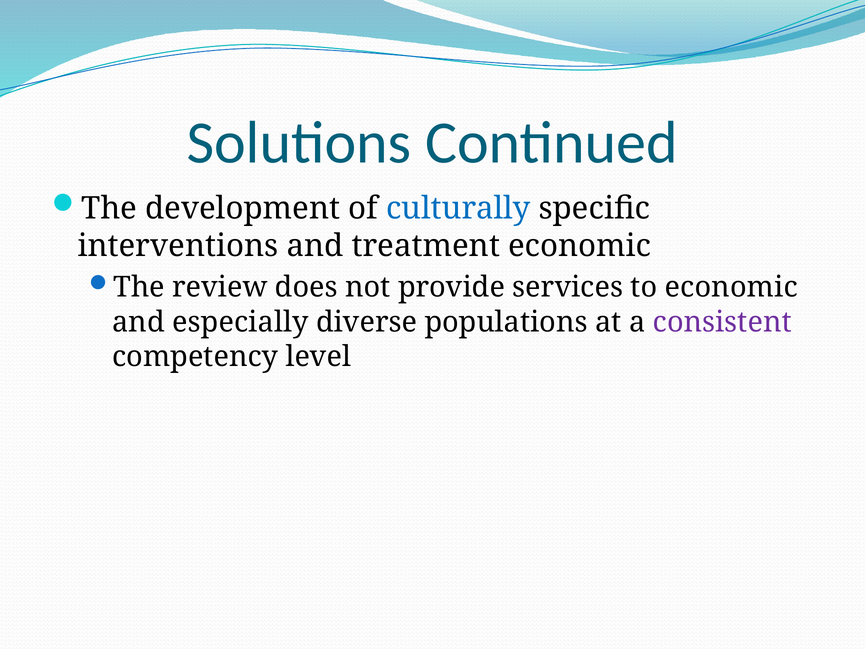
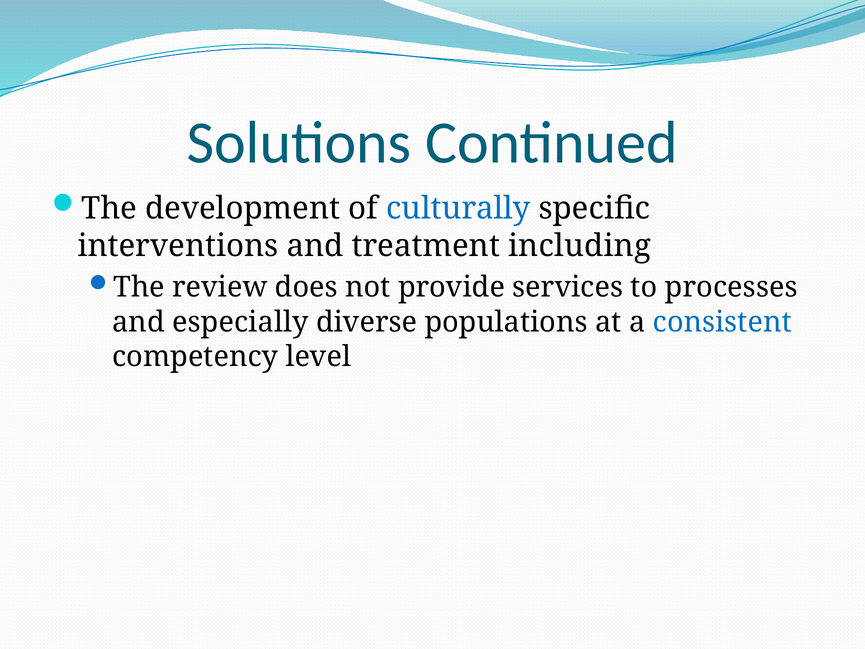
treatment economic: economic -> including (580, 246)
to economic: economic -> processes (731, 287)
consistent colour: purple -> blue (722, 322)
